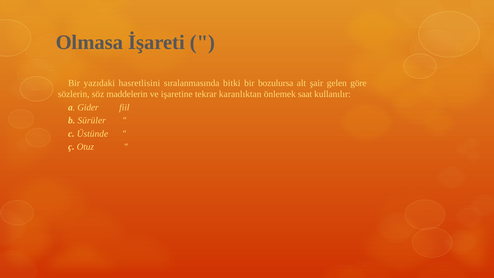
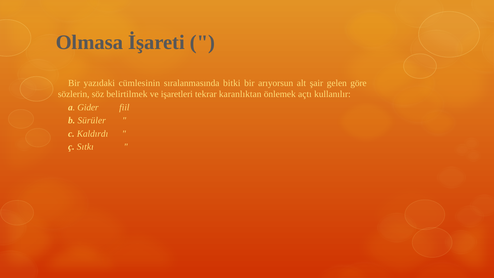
hasretlisini: hasretlisini -> cümlesinin (139, 83)
bozulursa: bozulursa -> arıyorsun (276, 83)
maddelerin: maddelerin -> belirtilmek (127, 94)
işaretine: işaretine -> işaretleri (177, 94)
saat: saat -> açtı (305, 94)
Üstünde: Üstünde -> Kaldırdı (93, 134)
Otuz: Otuz -> Sıtkı (85, 147)
